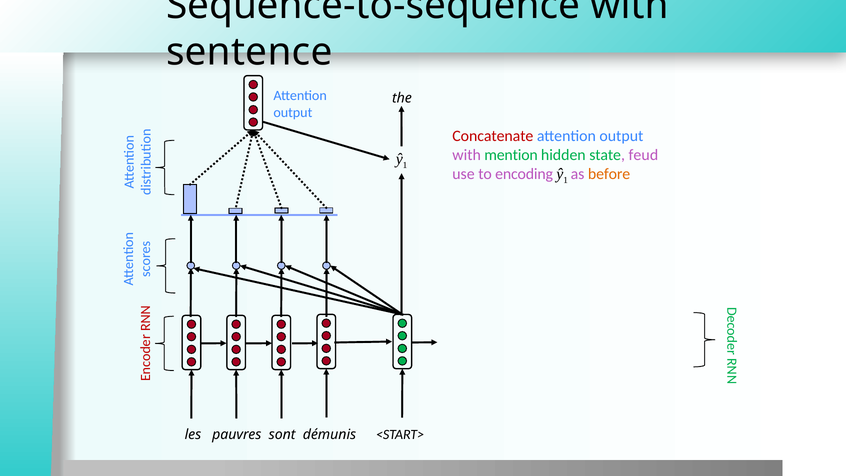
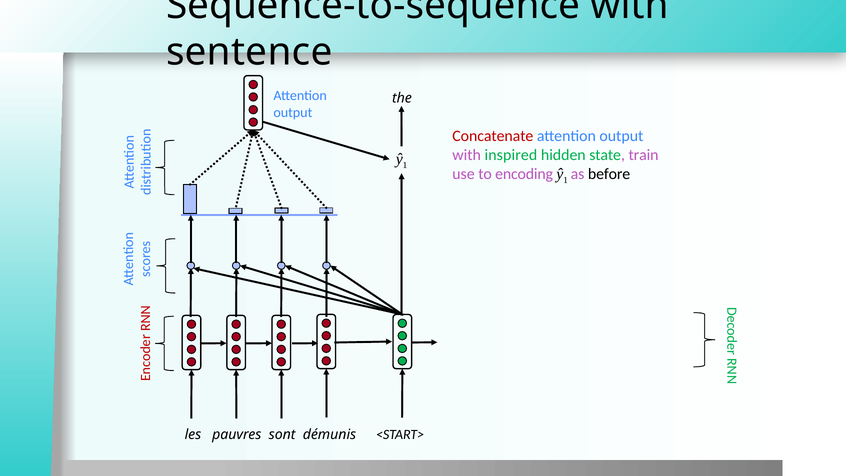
mention: mention -> inspired (511, 155)
feud: feud -> train (644, 155)
before colour: orange -> black (609, 174)
